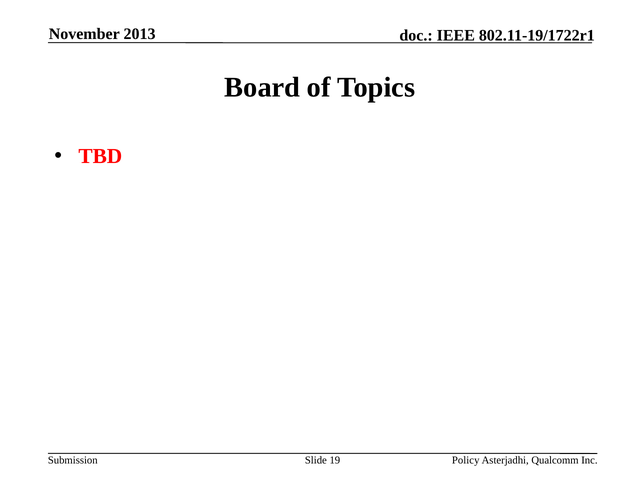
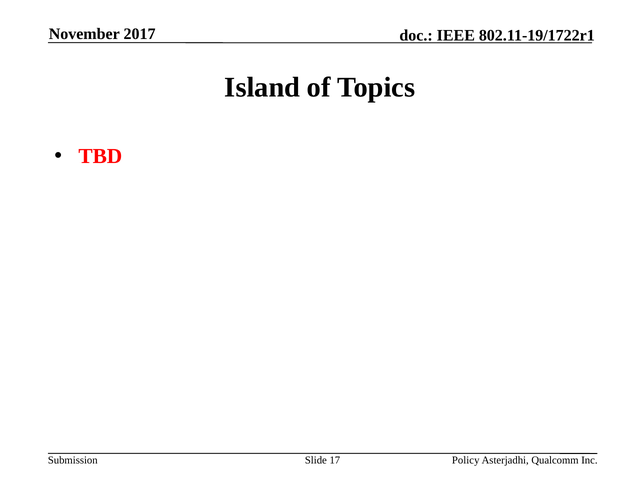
2013: 2013 -> 2017 (140, 34)
Board: Board -> Island (262, 87)
19: 19 -> 17 (335, 460)
